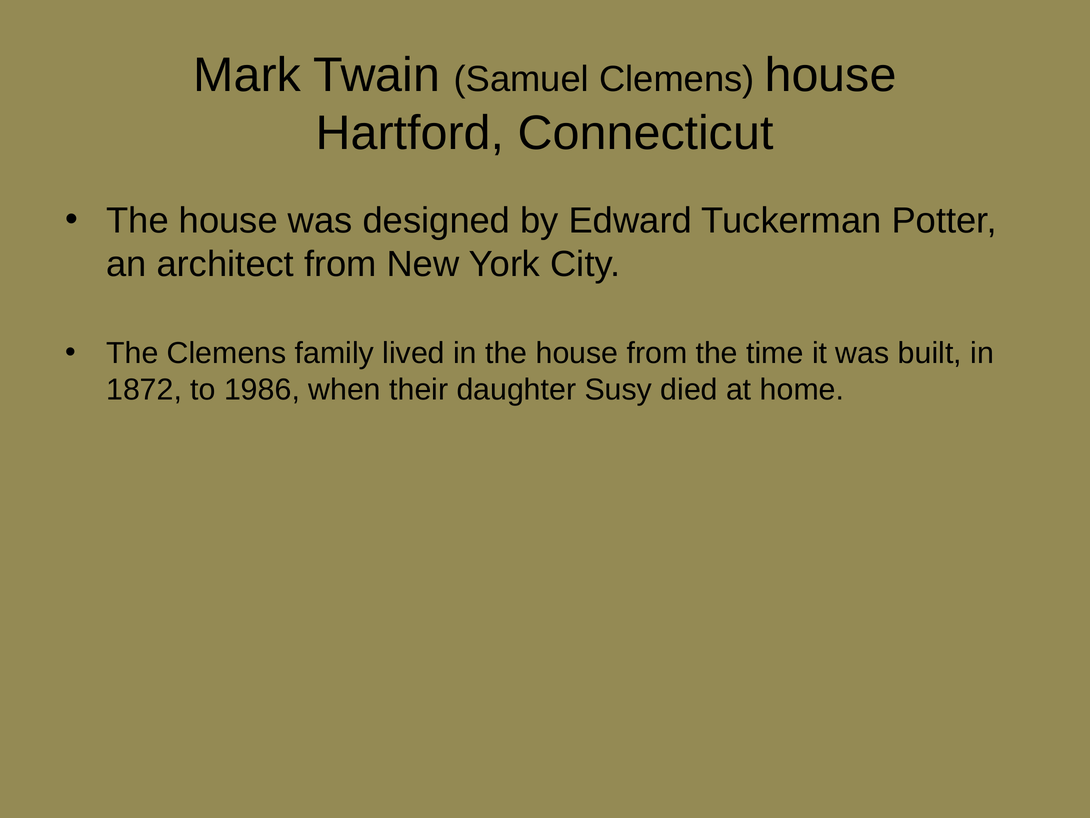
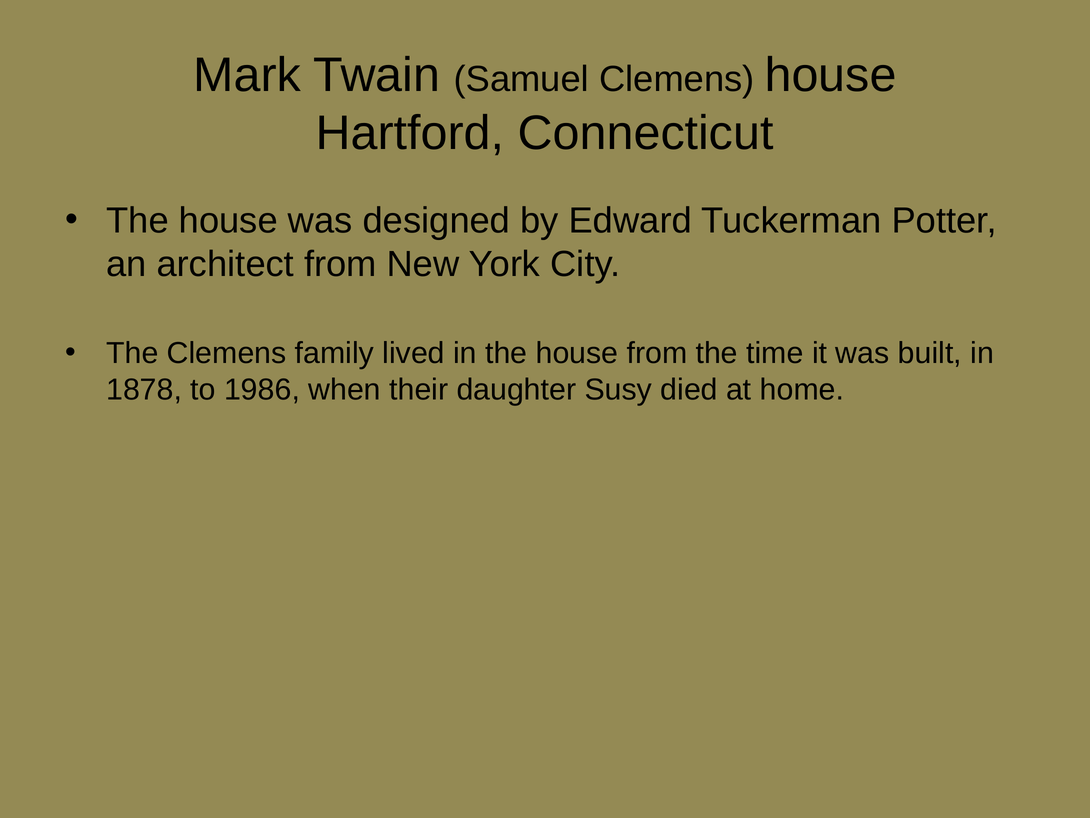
1872: 1872 -> 1878 (144, 389)
